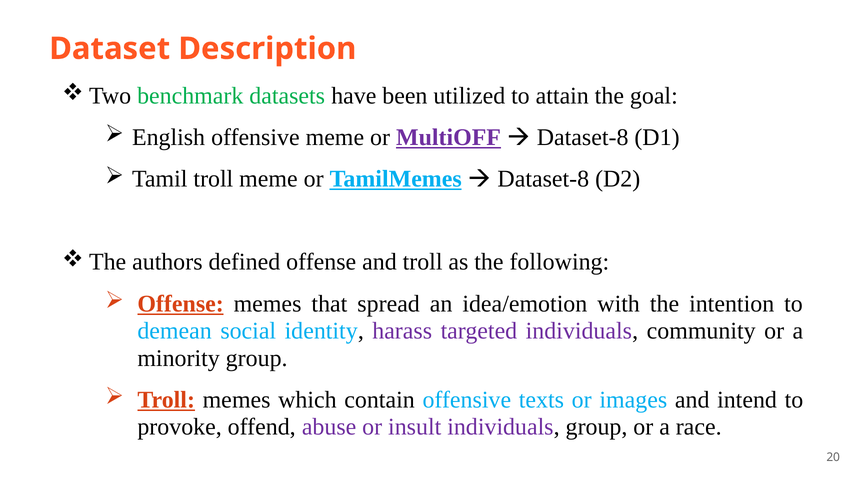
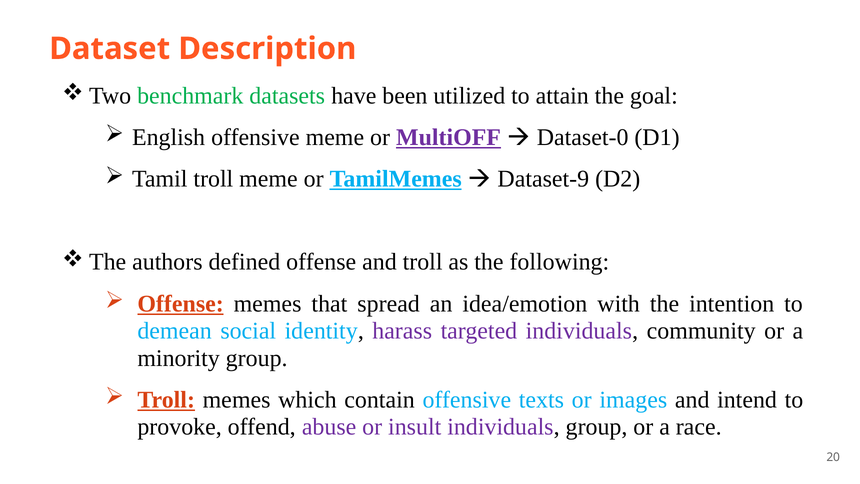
Dataset-8: Dataset-8 -> Dataset-0 (583, 137)
Dataset-8: Dataset-8 -> Dataset-9 (543, 179)
